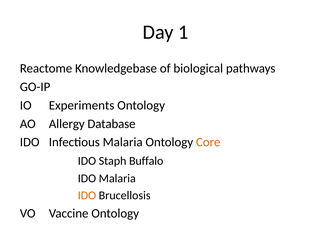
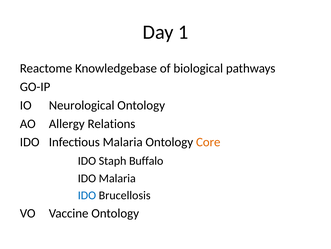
Experiments: Experiments -> Neurological (82, 105)
Database: Database -> Relations (111, 123)
IDO colour: orange -> blue (87, 195)
